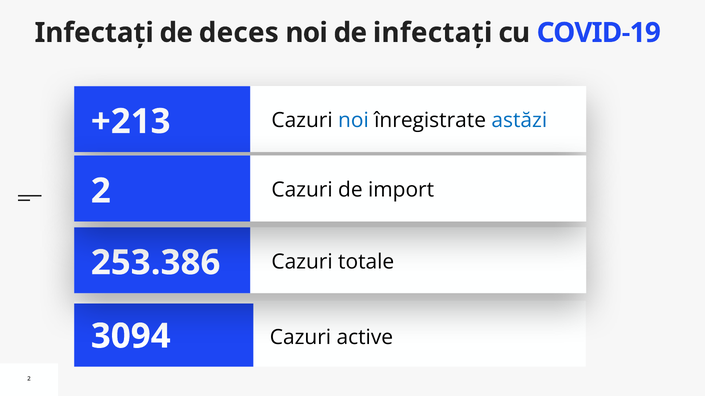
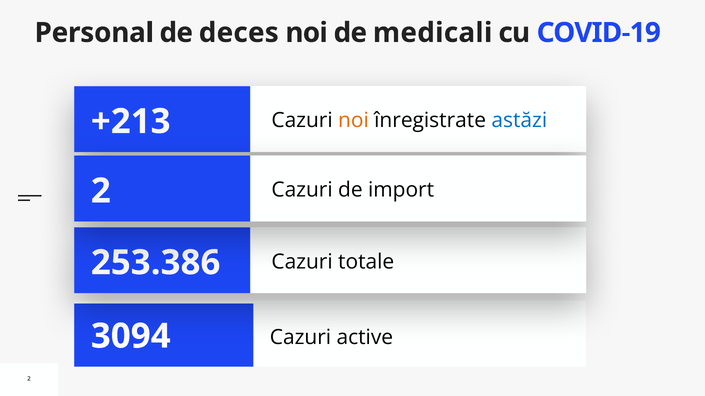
Infectați: Infectați -> Personal (94, 33)
de infectați: infectați -> medicali (433, 33)
noi colour: blue -> orange (353, 121)
